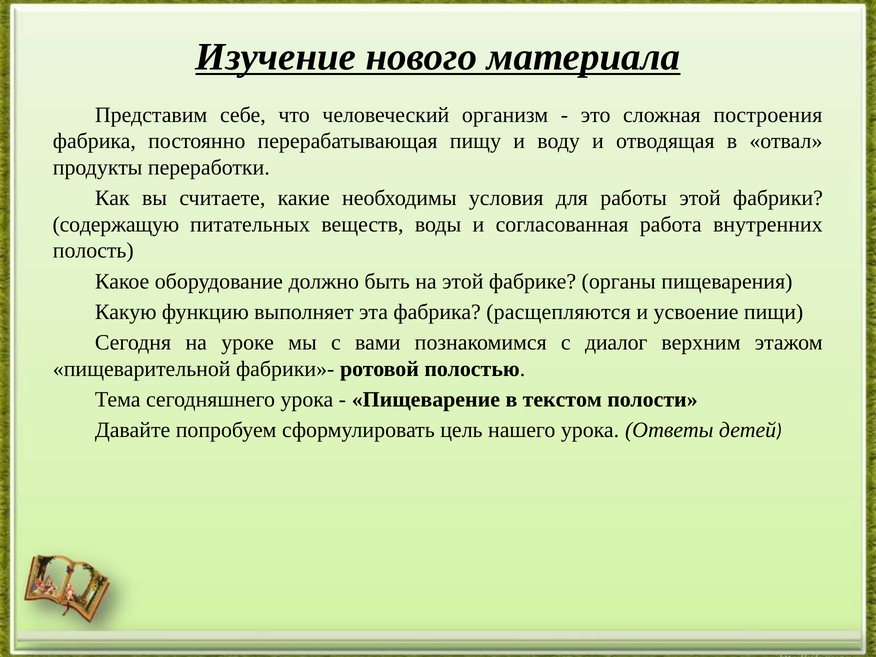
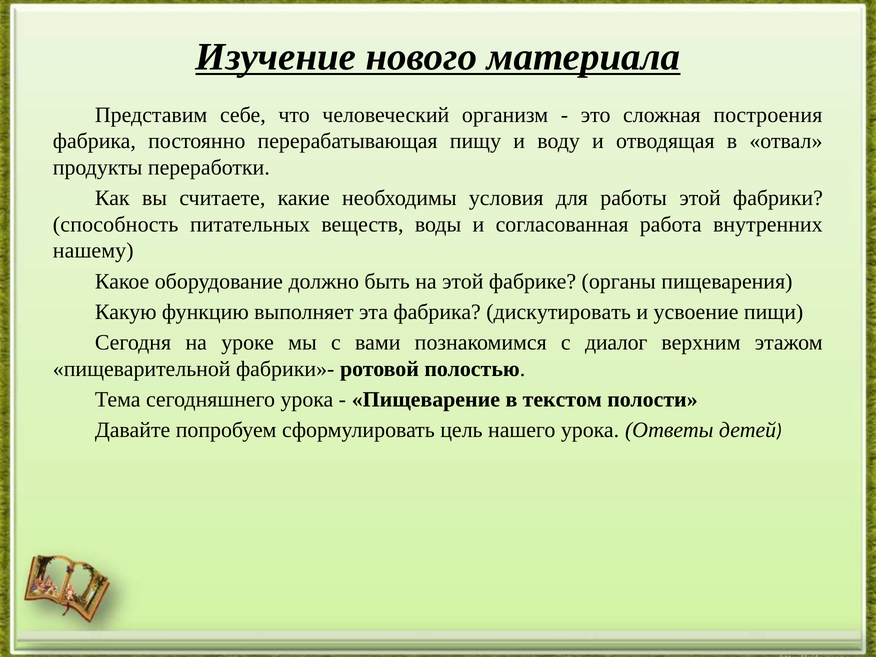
содержащую: содержащую -> способность (116, 224)
полость: полость -> нашему (93, 251)
расщепляются: расщепляются -> дискутировать (559, 312)
